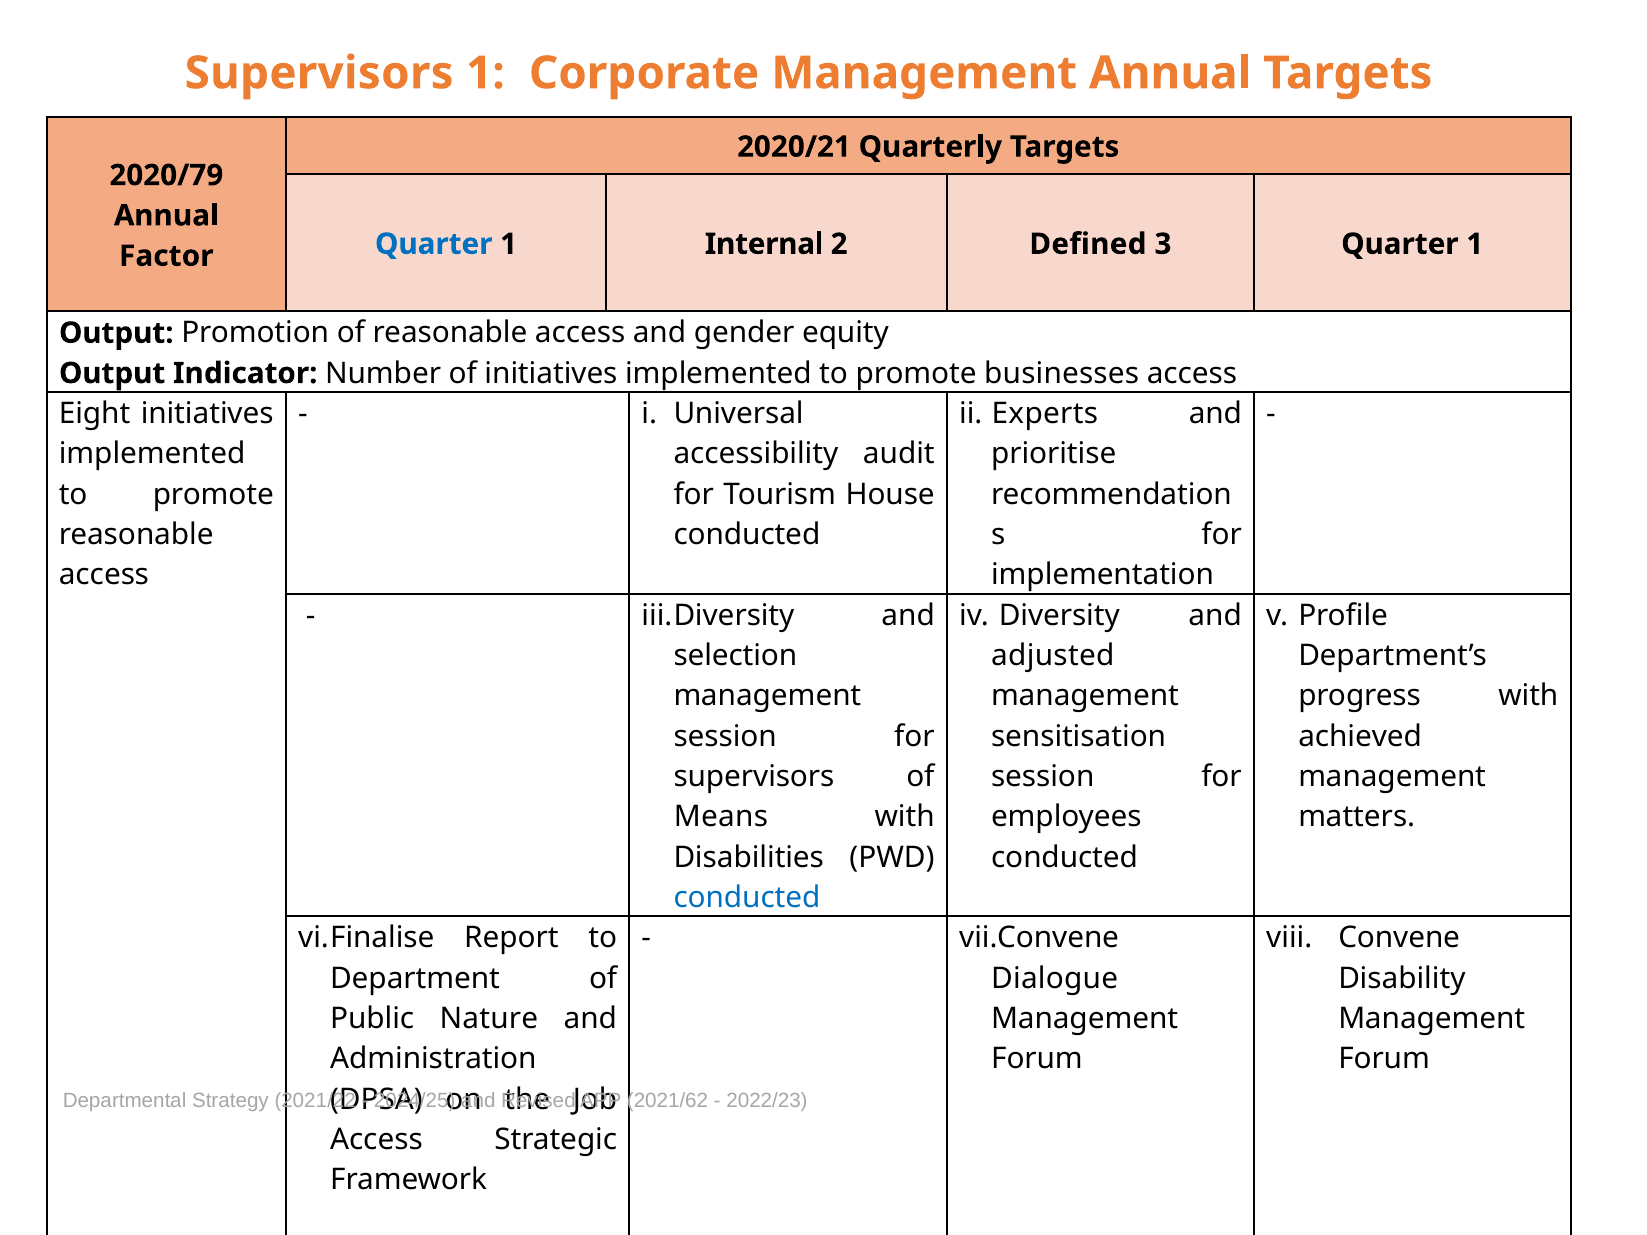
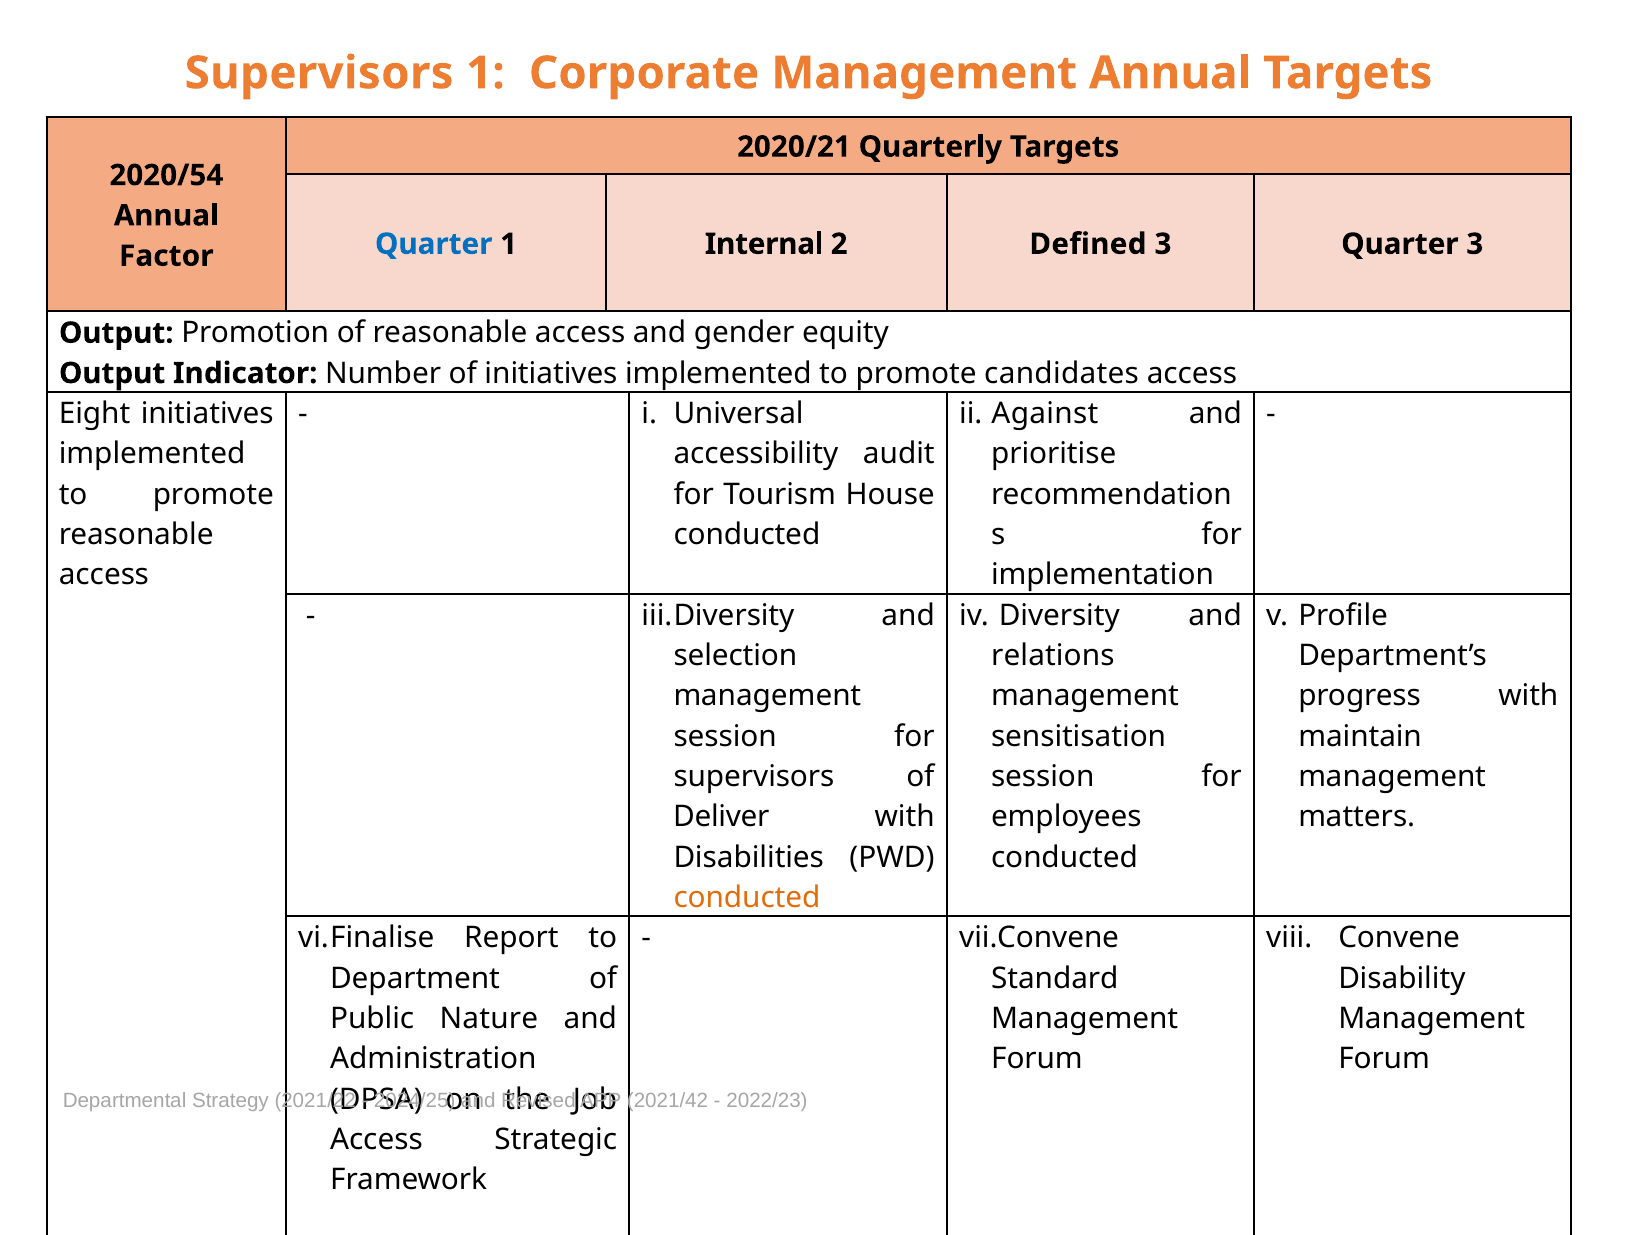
2020/79: 2020/79 -> 2020/54 (166, 175)
3 Quarter 1: 1 -> 3 (1475, 244)
businesses: businesses -> candidates (1062, 373)
Experts: Experts -> Against (1045, 414)
adjusted: adjusted -> relations (1053, 656)
achieved: achieved -> maintain (1360, 737)
Means: Means -> Deliver (721, 817)
conducted colour: blue -> orange (747, 898)
Dialogue: Dialogue -> Standard (1055, 979)
2021/62: 2021/62 -> 2021/42 (668, 1101)
